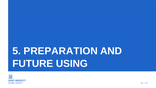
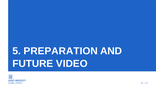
USING: USING -> VIDEO (72, 63)
